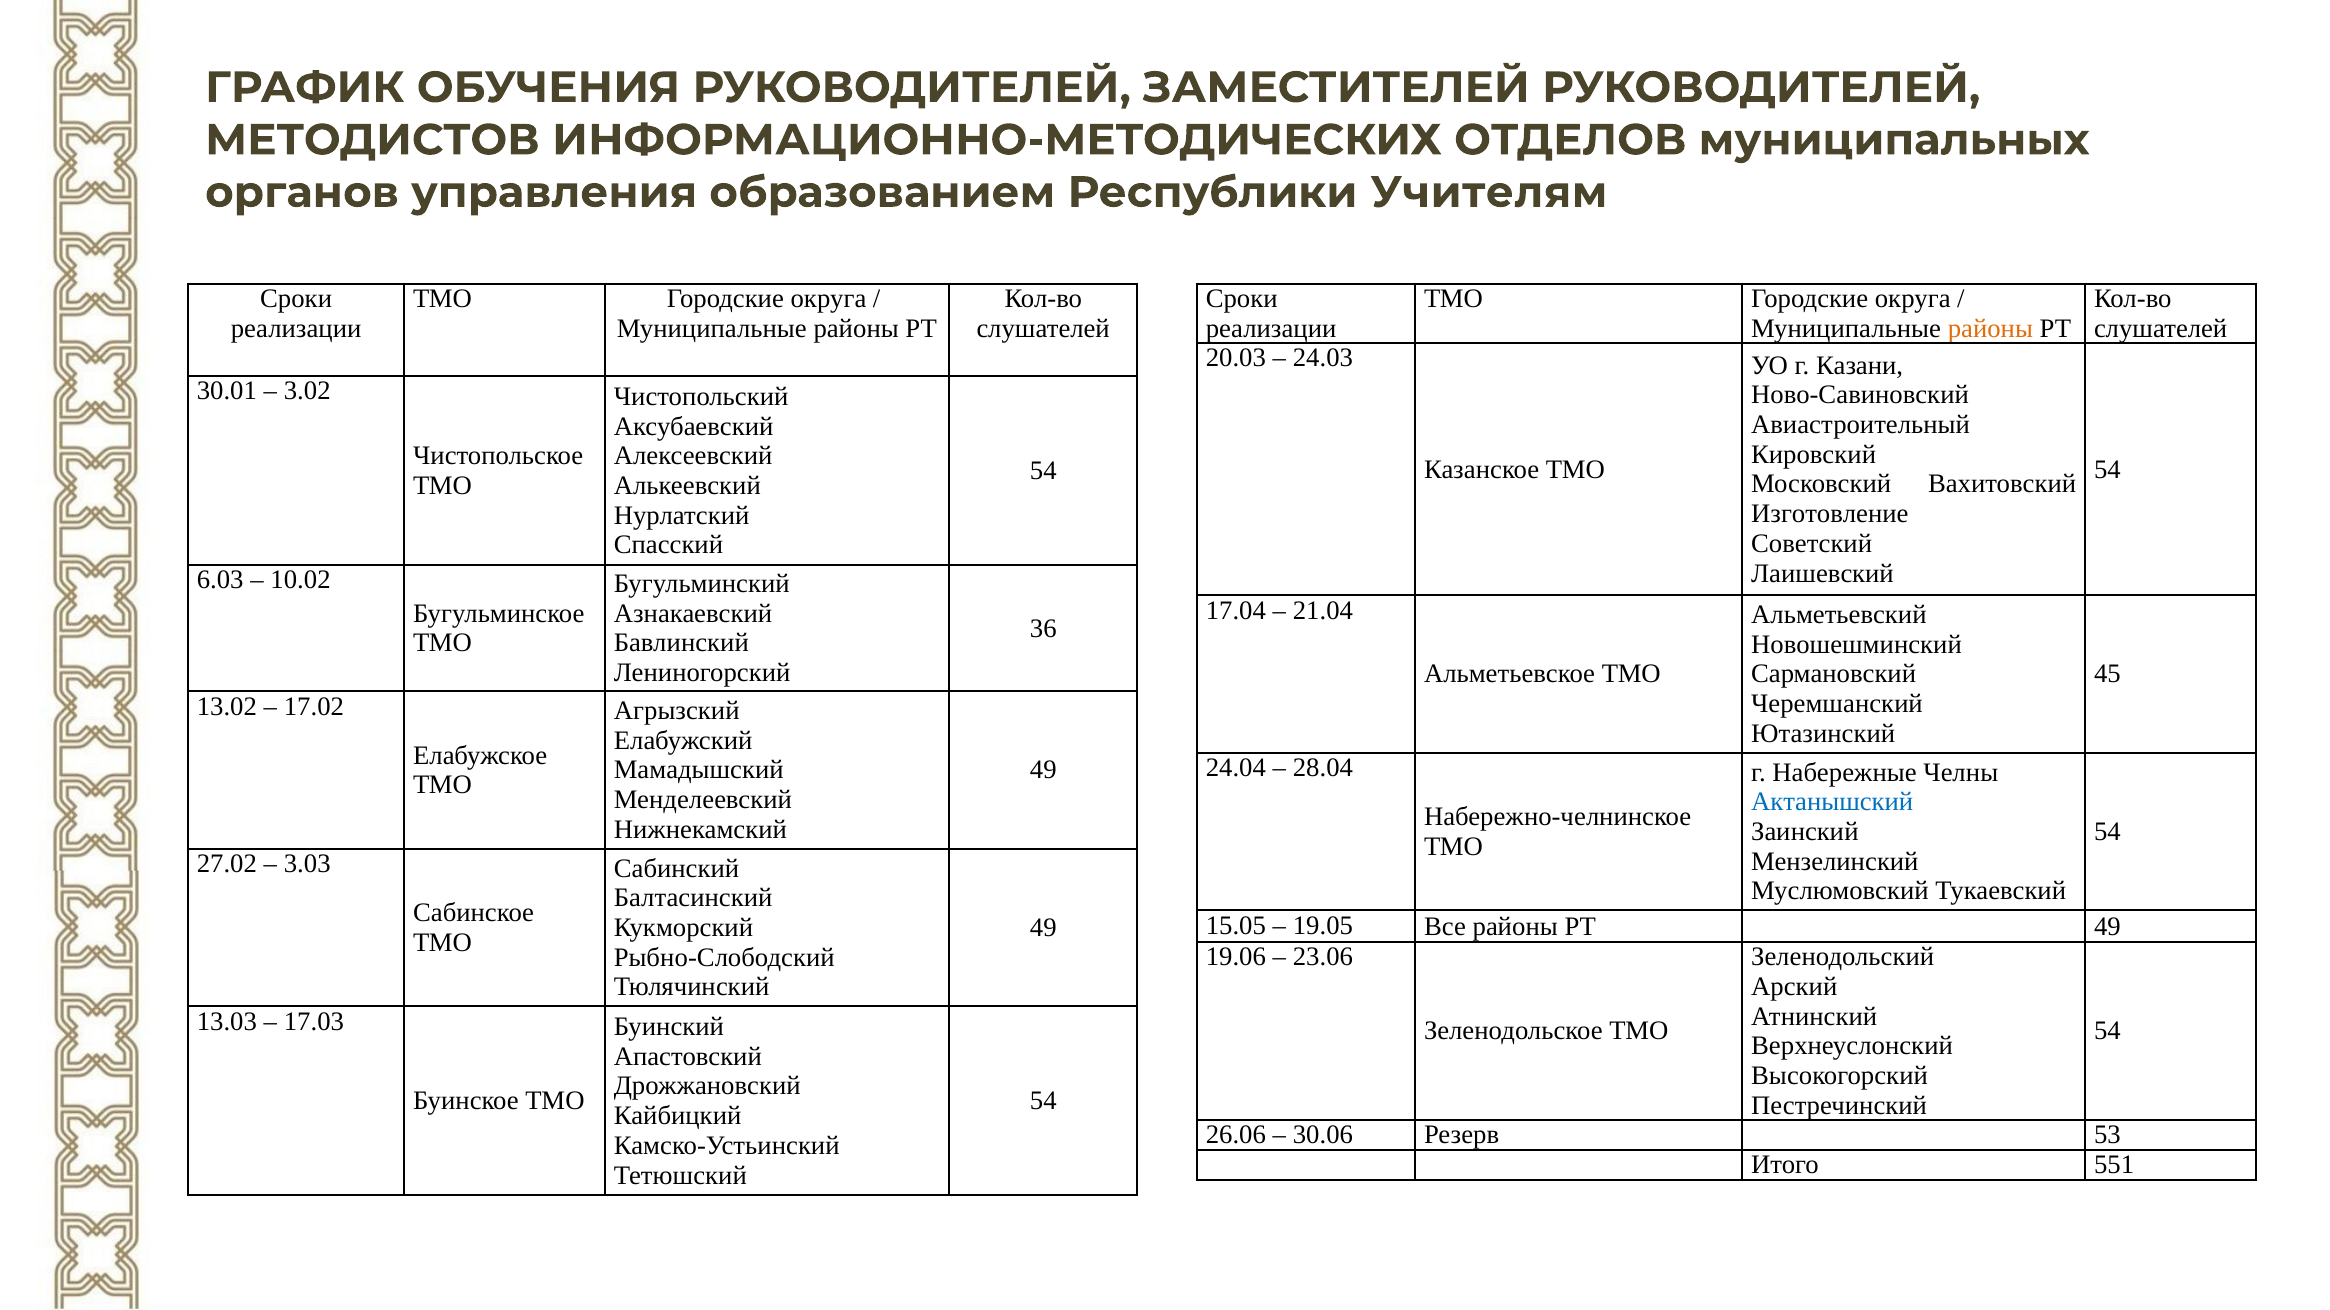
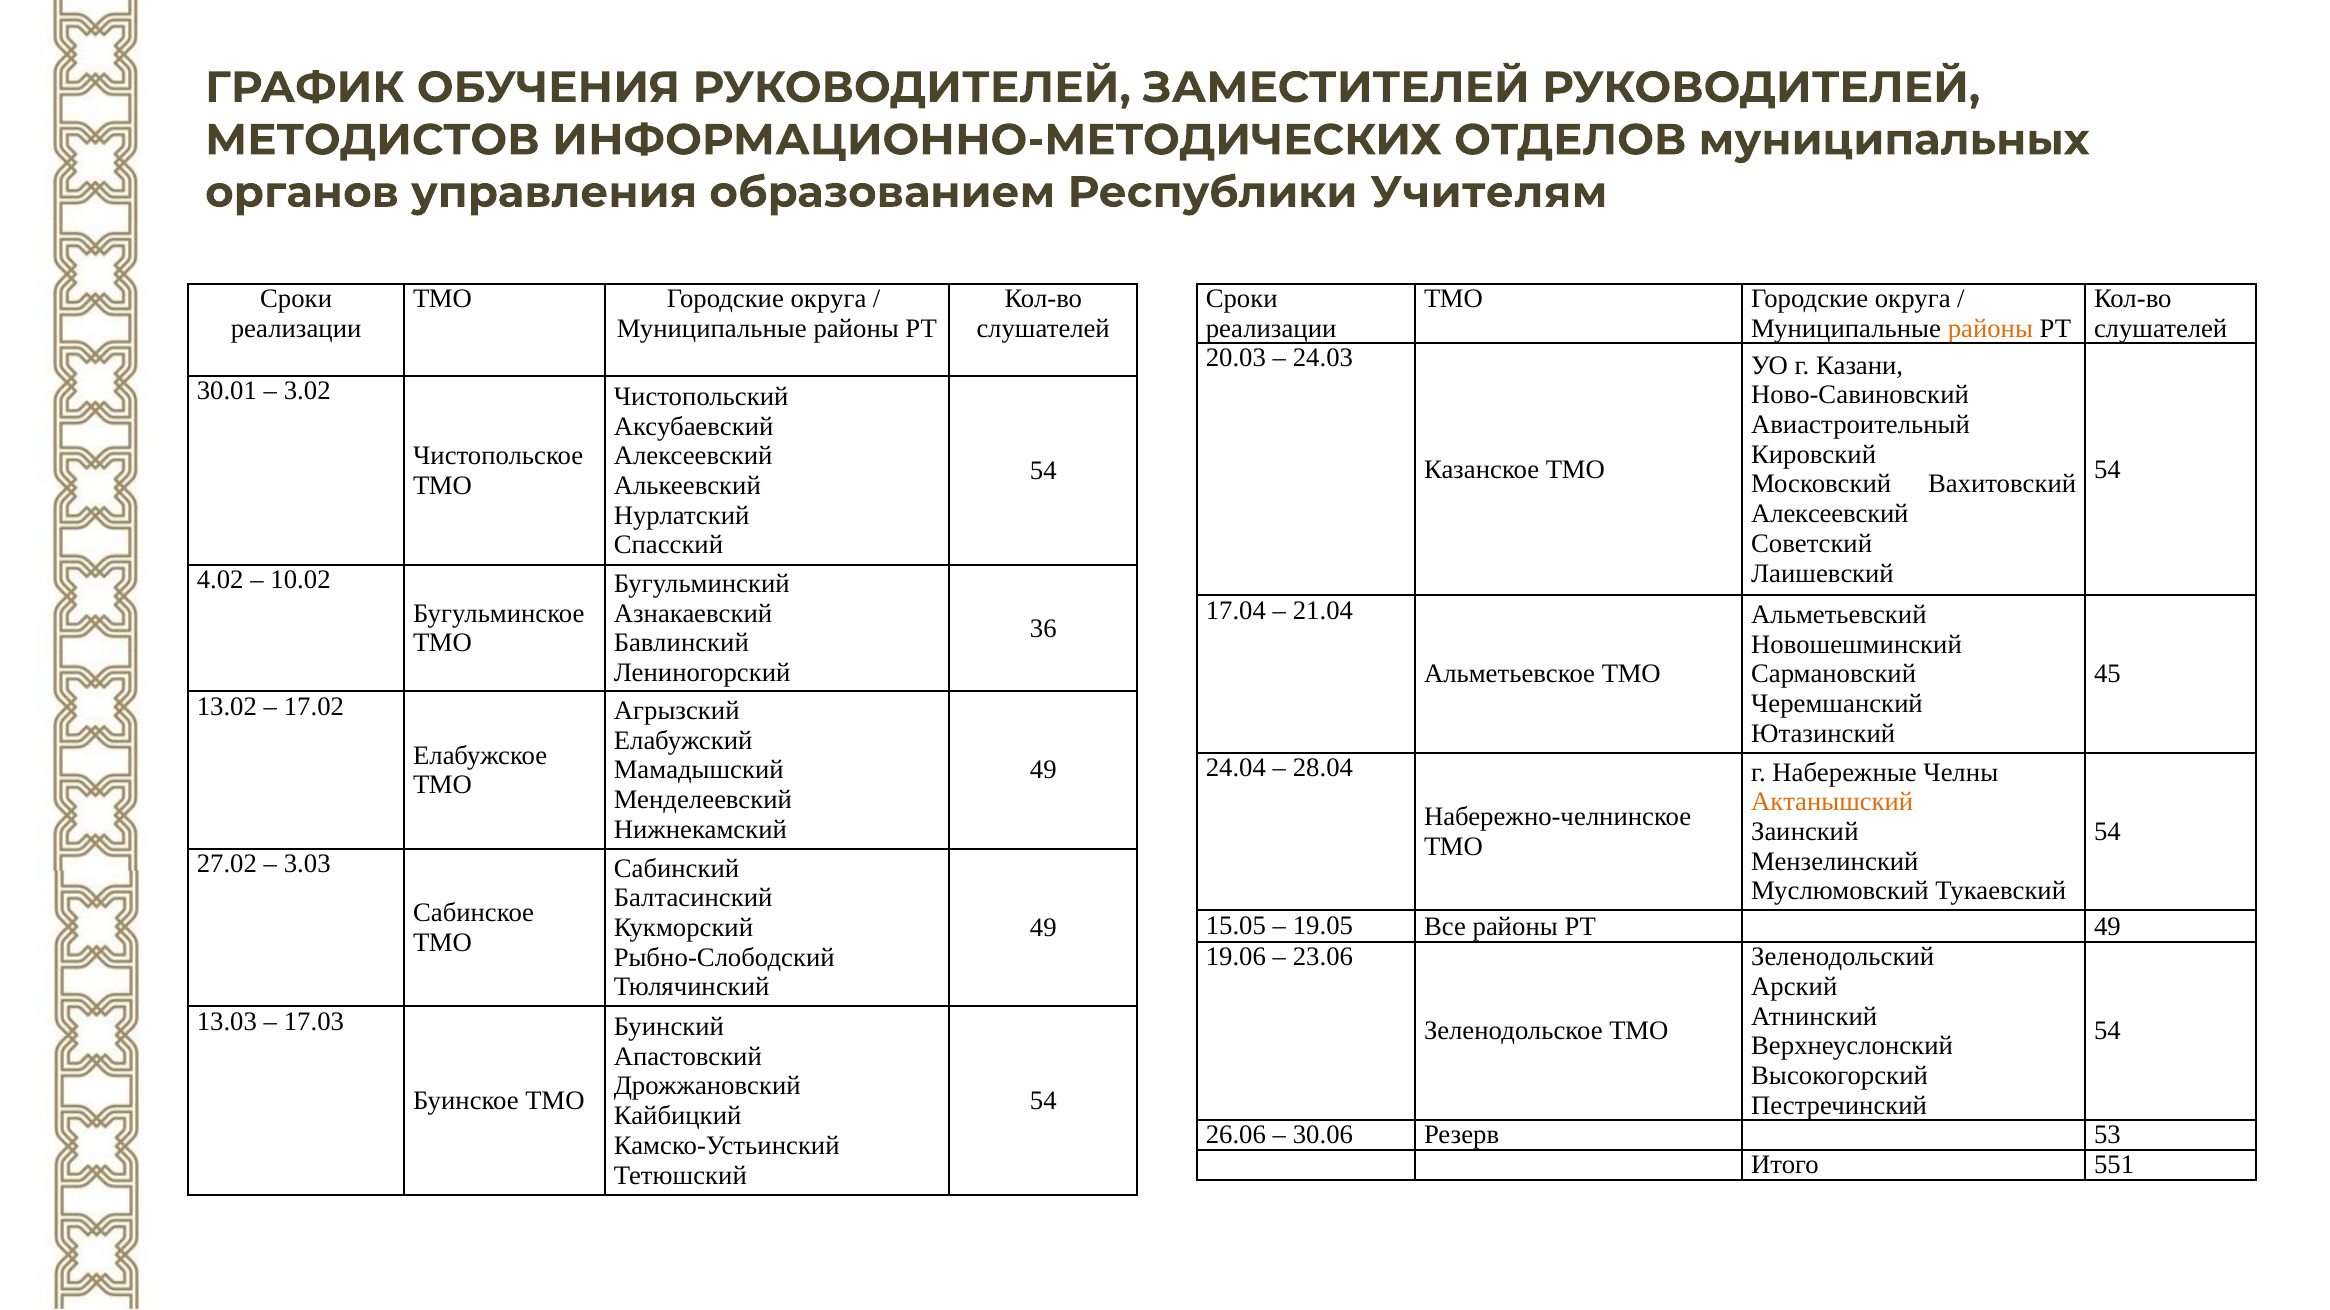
Изготовление: Изготовление -> Алексеевский (1830, 514)
6.03: 6.03 -> 4.02 (220, 580)
Актанышский colour: blue -> orange (1832, 802)
